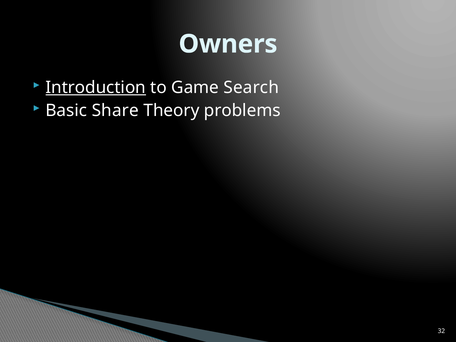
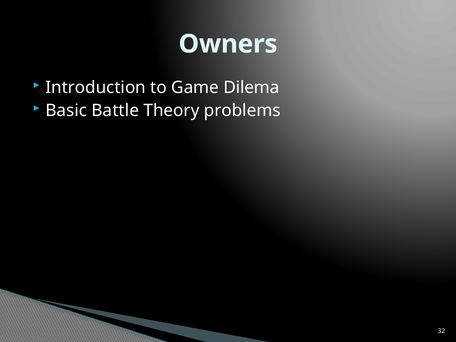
Introduction underline: present -> none (96, 88)
Search: Search -> Dilema (251, 88)
Share: Share -> Battle (115, 111)
